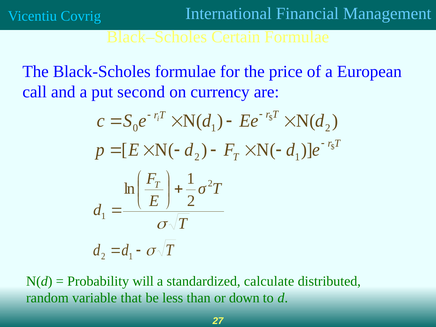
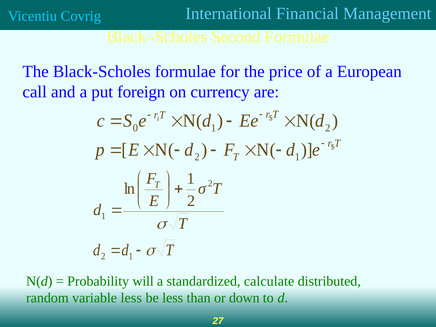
Certain: Certain -> Second (236, 37)
second: second -> foreign (141, 92)
variable that: that -> less (131, 298)
